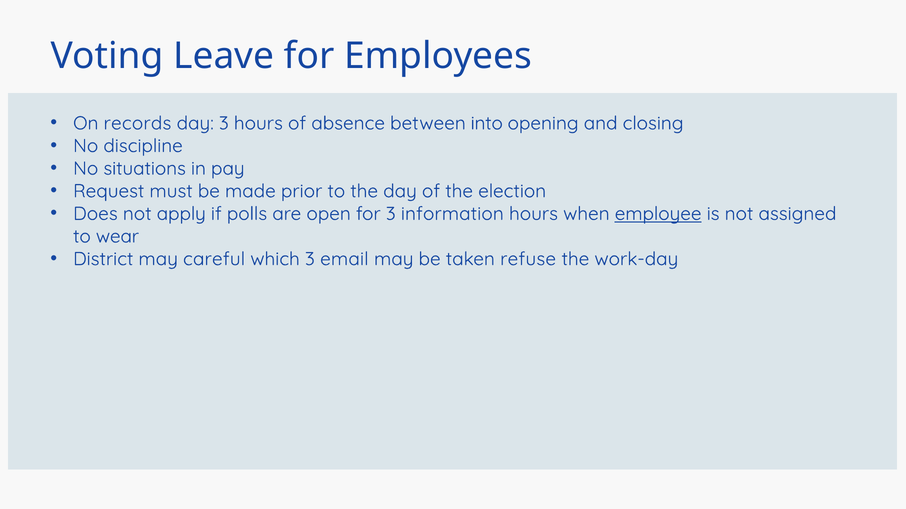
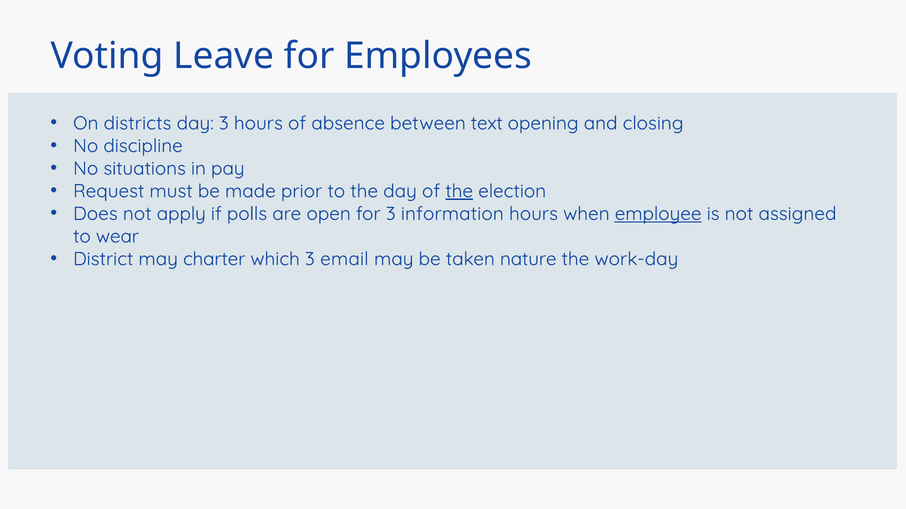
records: records -> districts (137, 123)
into: into -> text (487, 123)
the underline: none -> present (459, 191)
careful: careful -> charter (214, 259)
refuse: refuse -> nature (528, 259)
